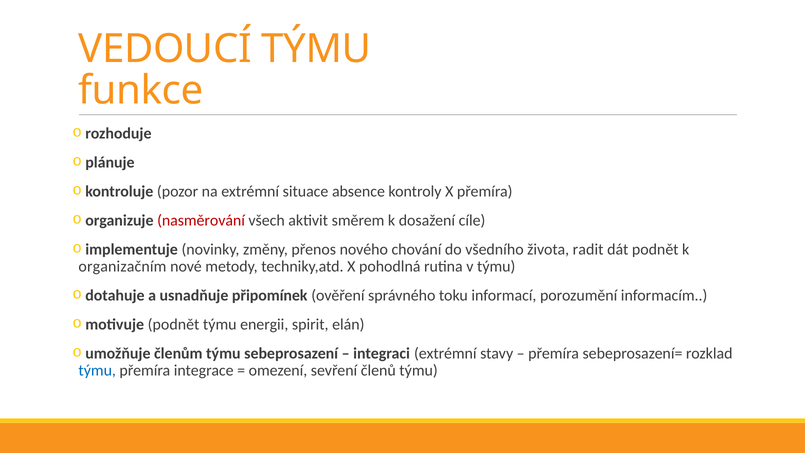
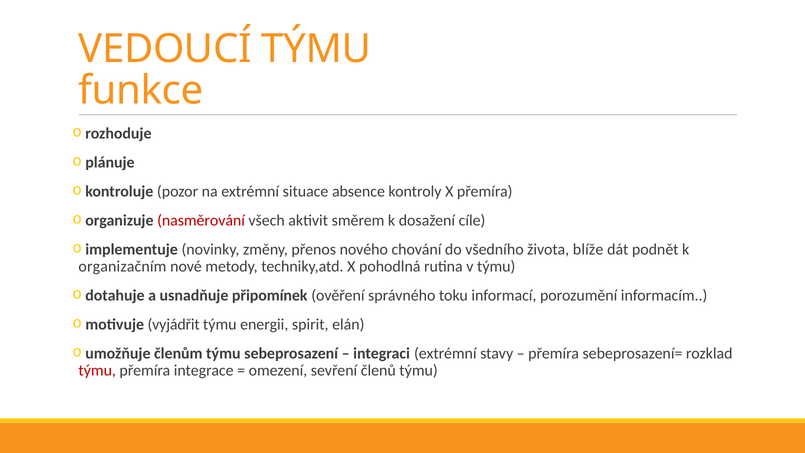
radit: radit -> blíže (588, 249)
motivuje podnět: podnět -> vyjádřit (174, 324)
týmu colour: blue -> red (97, 370)
